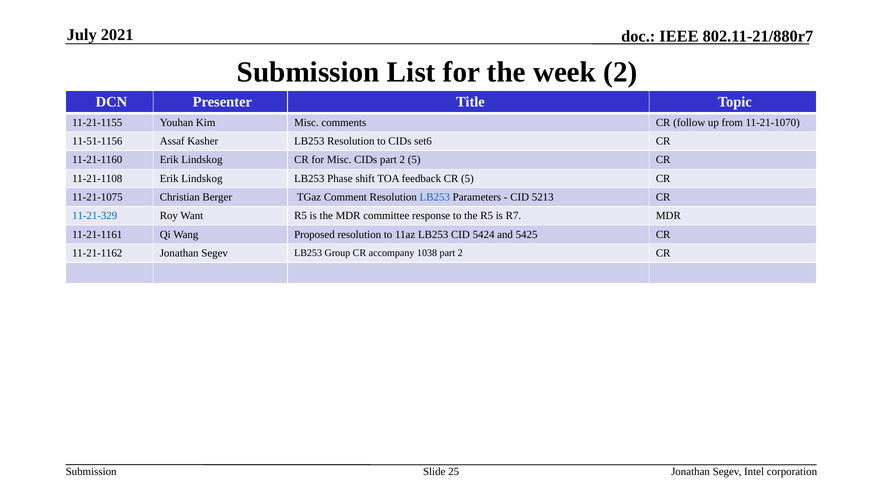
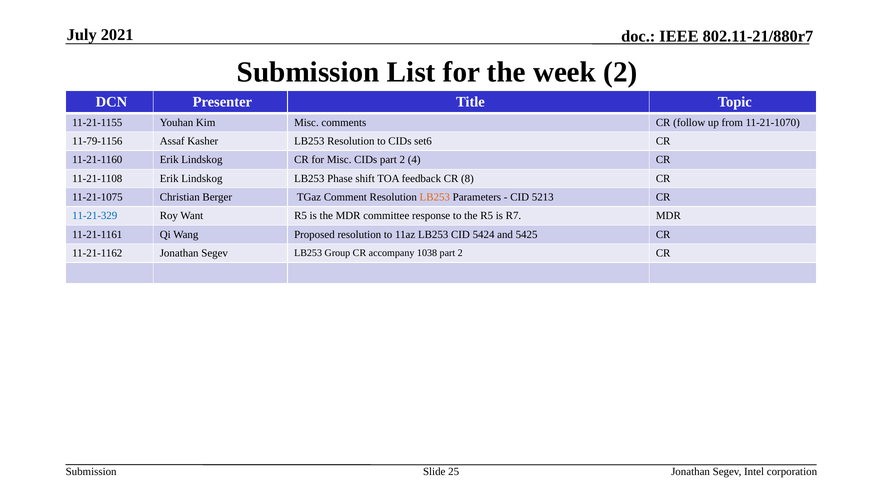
11-51-1156: 11-51-1156 -> 11-79-1156 (97, 141)
2 5: 5 -> 4 (414, 160)
CR 5: 5 -> 8 (467, 179)
LB253 colour: blue -> orange (435, 197)
